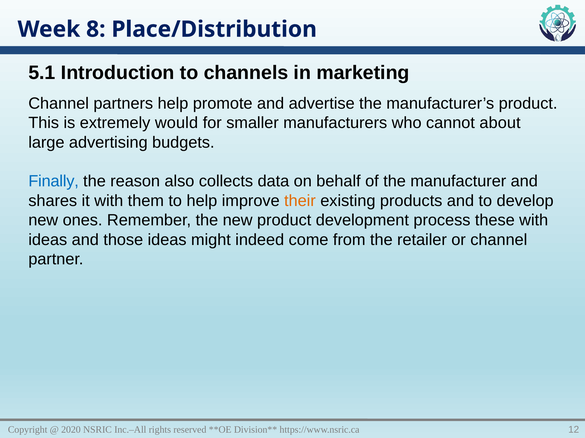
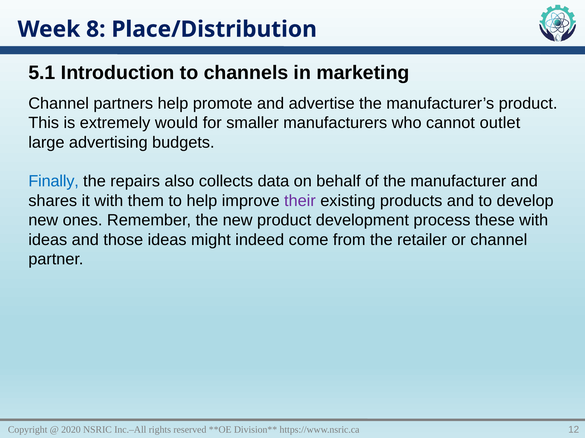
about: about -> outlet (500, 123)
reason: reason -> repairs (135, 182)
their colour: orange -> purple (300, 201)
